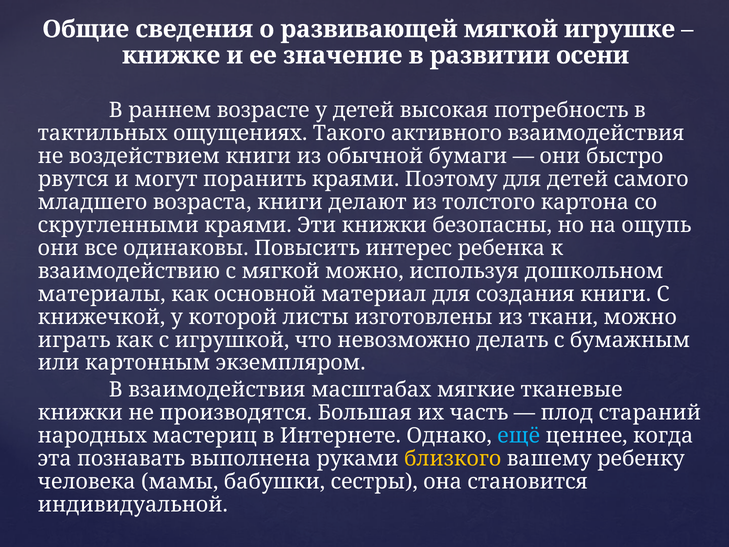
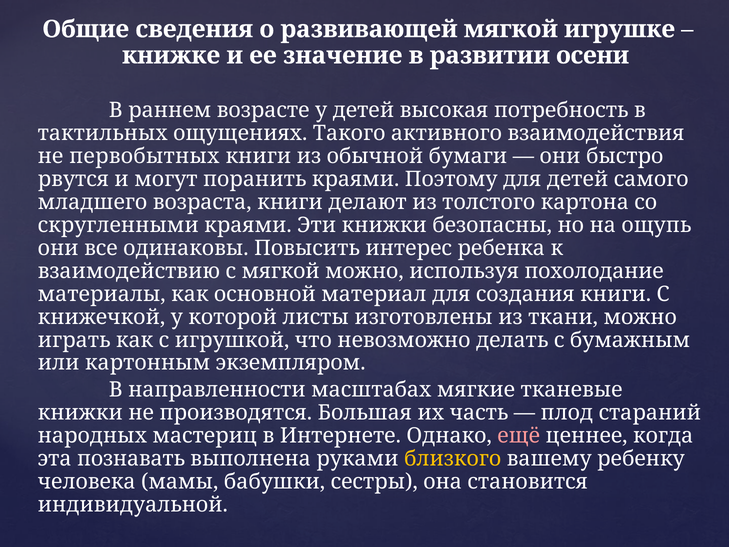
воздействием: воздействием -> первобытных (144, 156)
дошкольном: дошкольном -> похолодание (594, 271)
В взаимодействия: взаимодействия -> направленности (217, 390)
ещё colour: light blue -> pink (519, 435)
